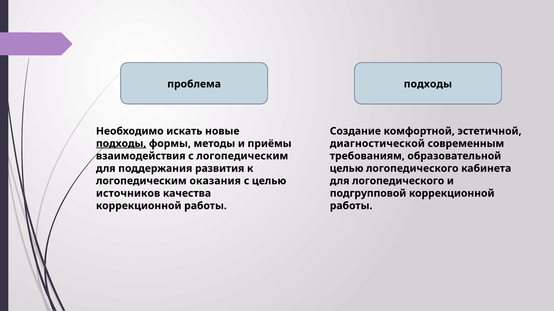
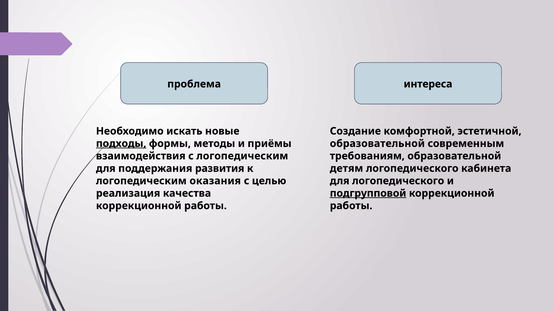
проблема подходы: подходы -> интереса (428, 84)
диагностической: диагностической -> образовательной (377, 144)
целью: целью -> детям (346, 169)
источников: источников -> реализация (128, 194)
подгрупповой underline: none -> present (368, 194)
